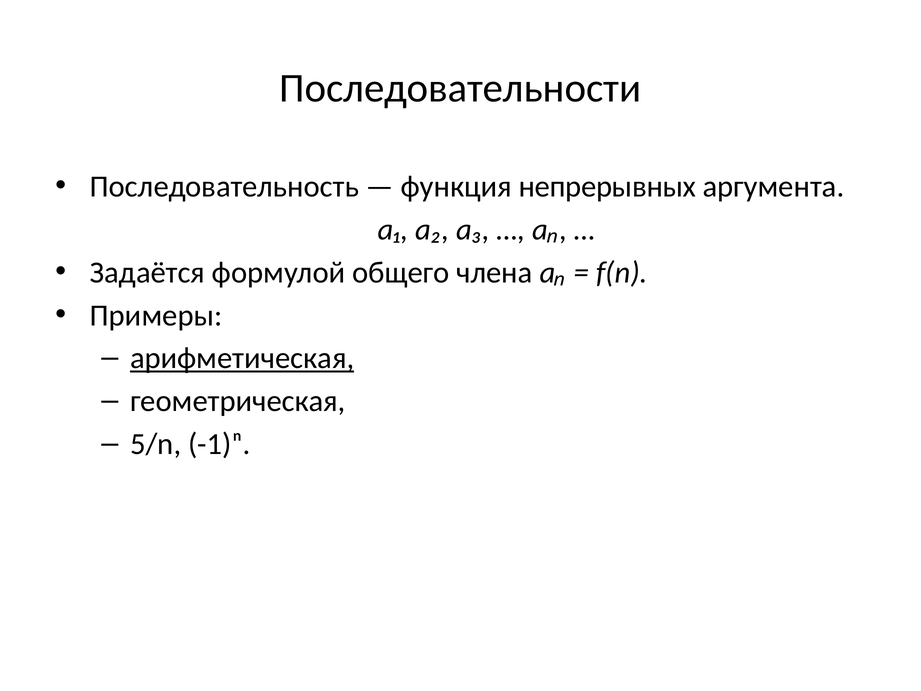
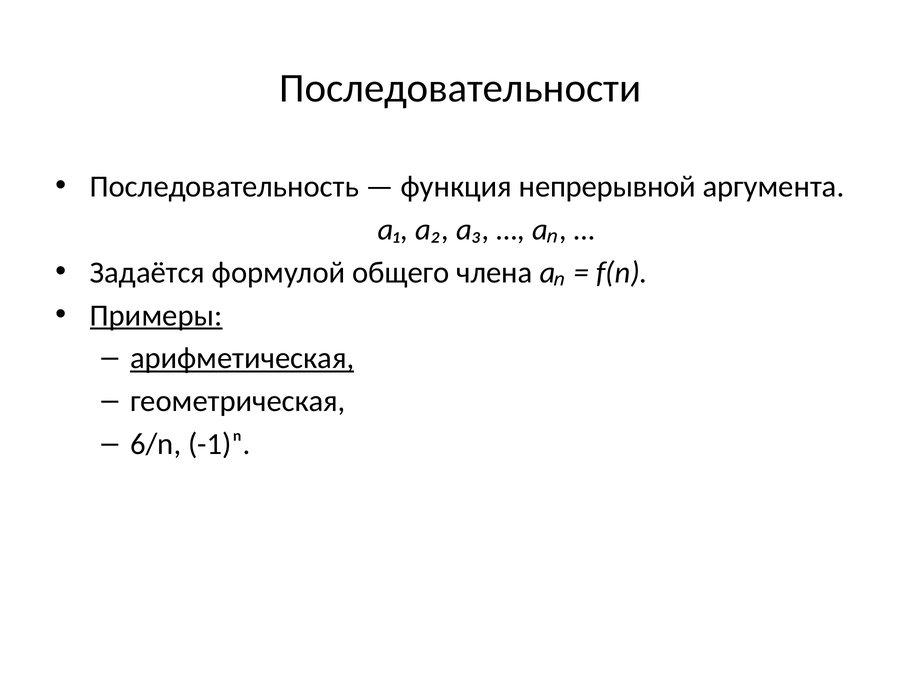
непрерывных: непрерывных -> непрерывной (607, 186)
Примеры underline: none -> present (156, 315)
5/n: 5/n -> 6/n (156, 444)
